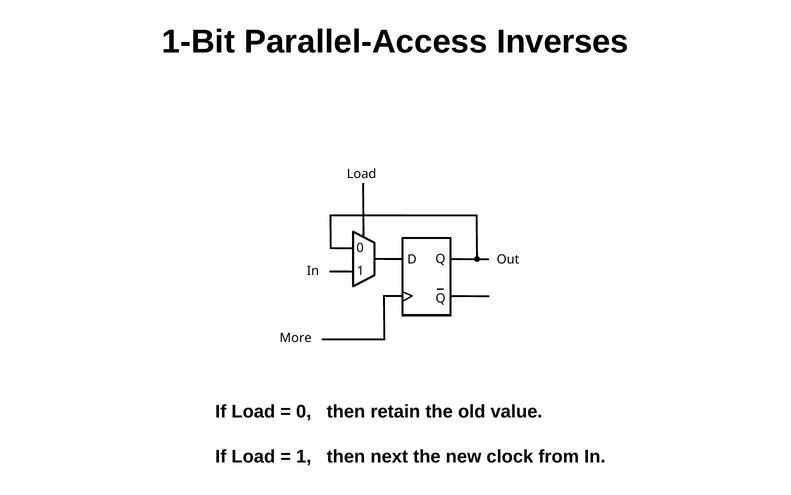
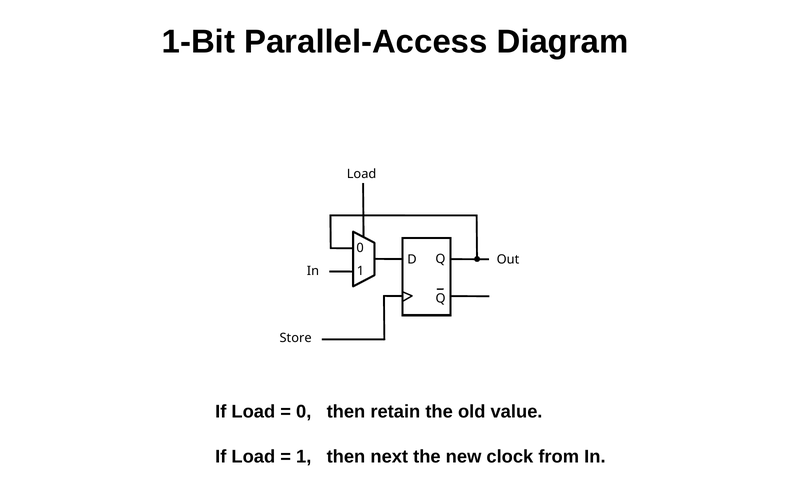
Inverses: Inverses -> Diagram (563, 42)
More: More -> Store (296, 337)
